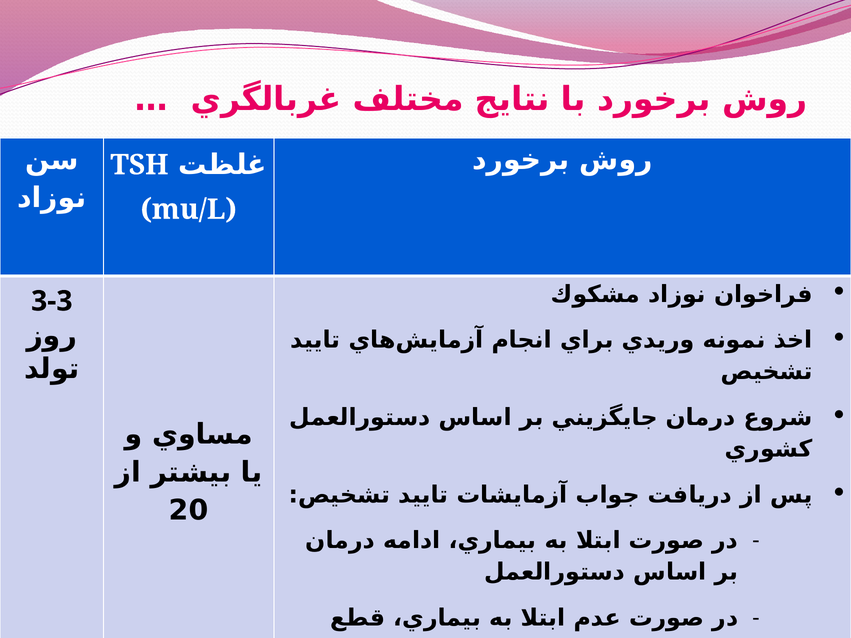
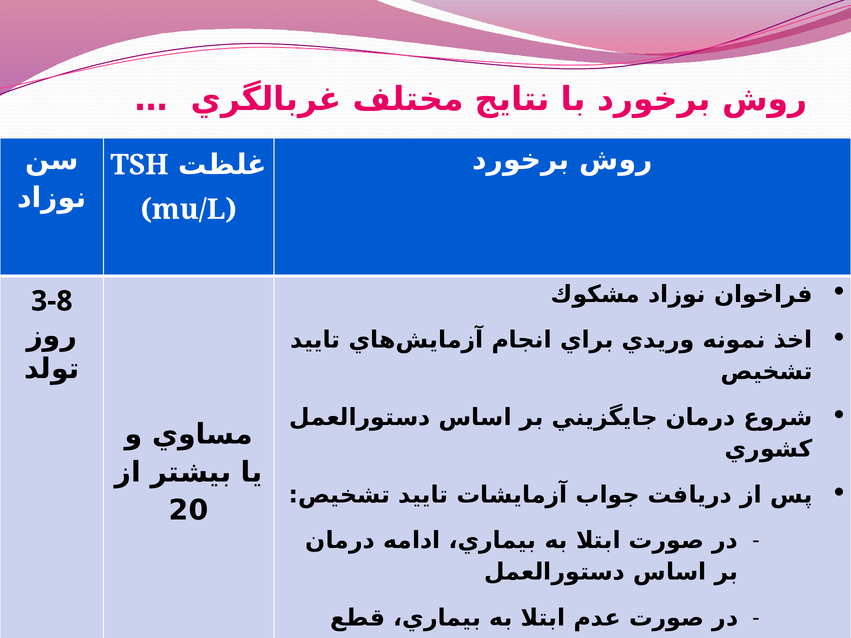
3-3: 3-3 -> 3-8 (52, 301)
